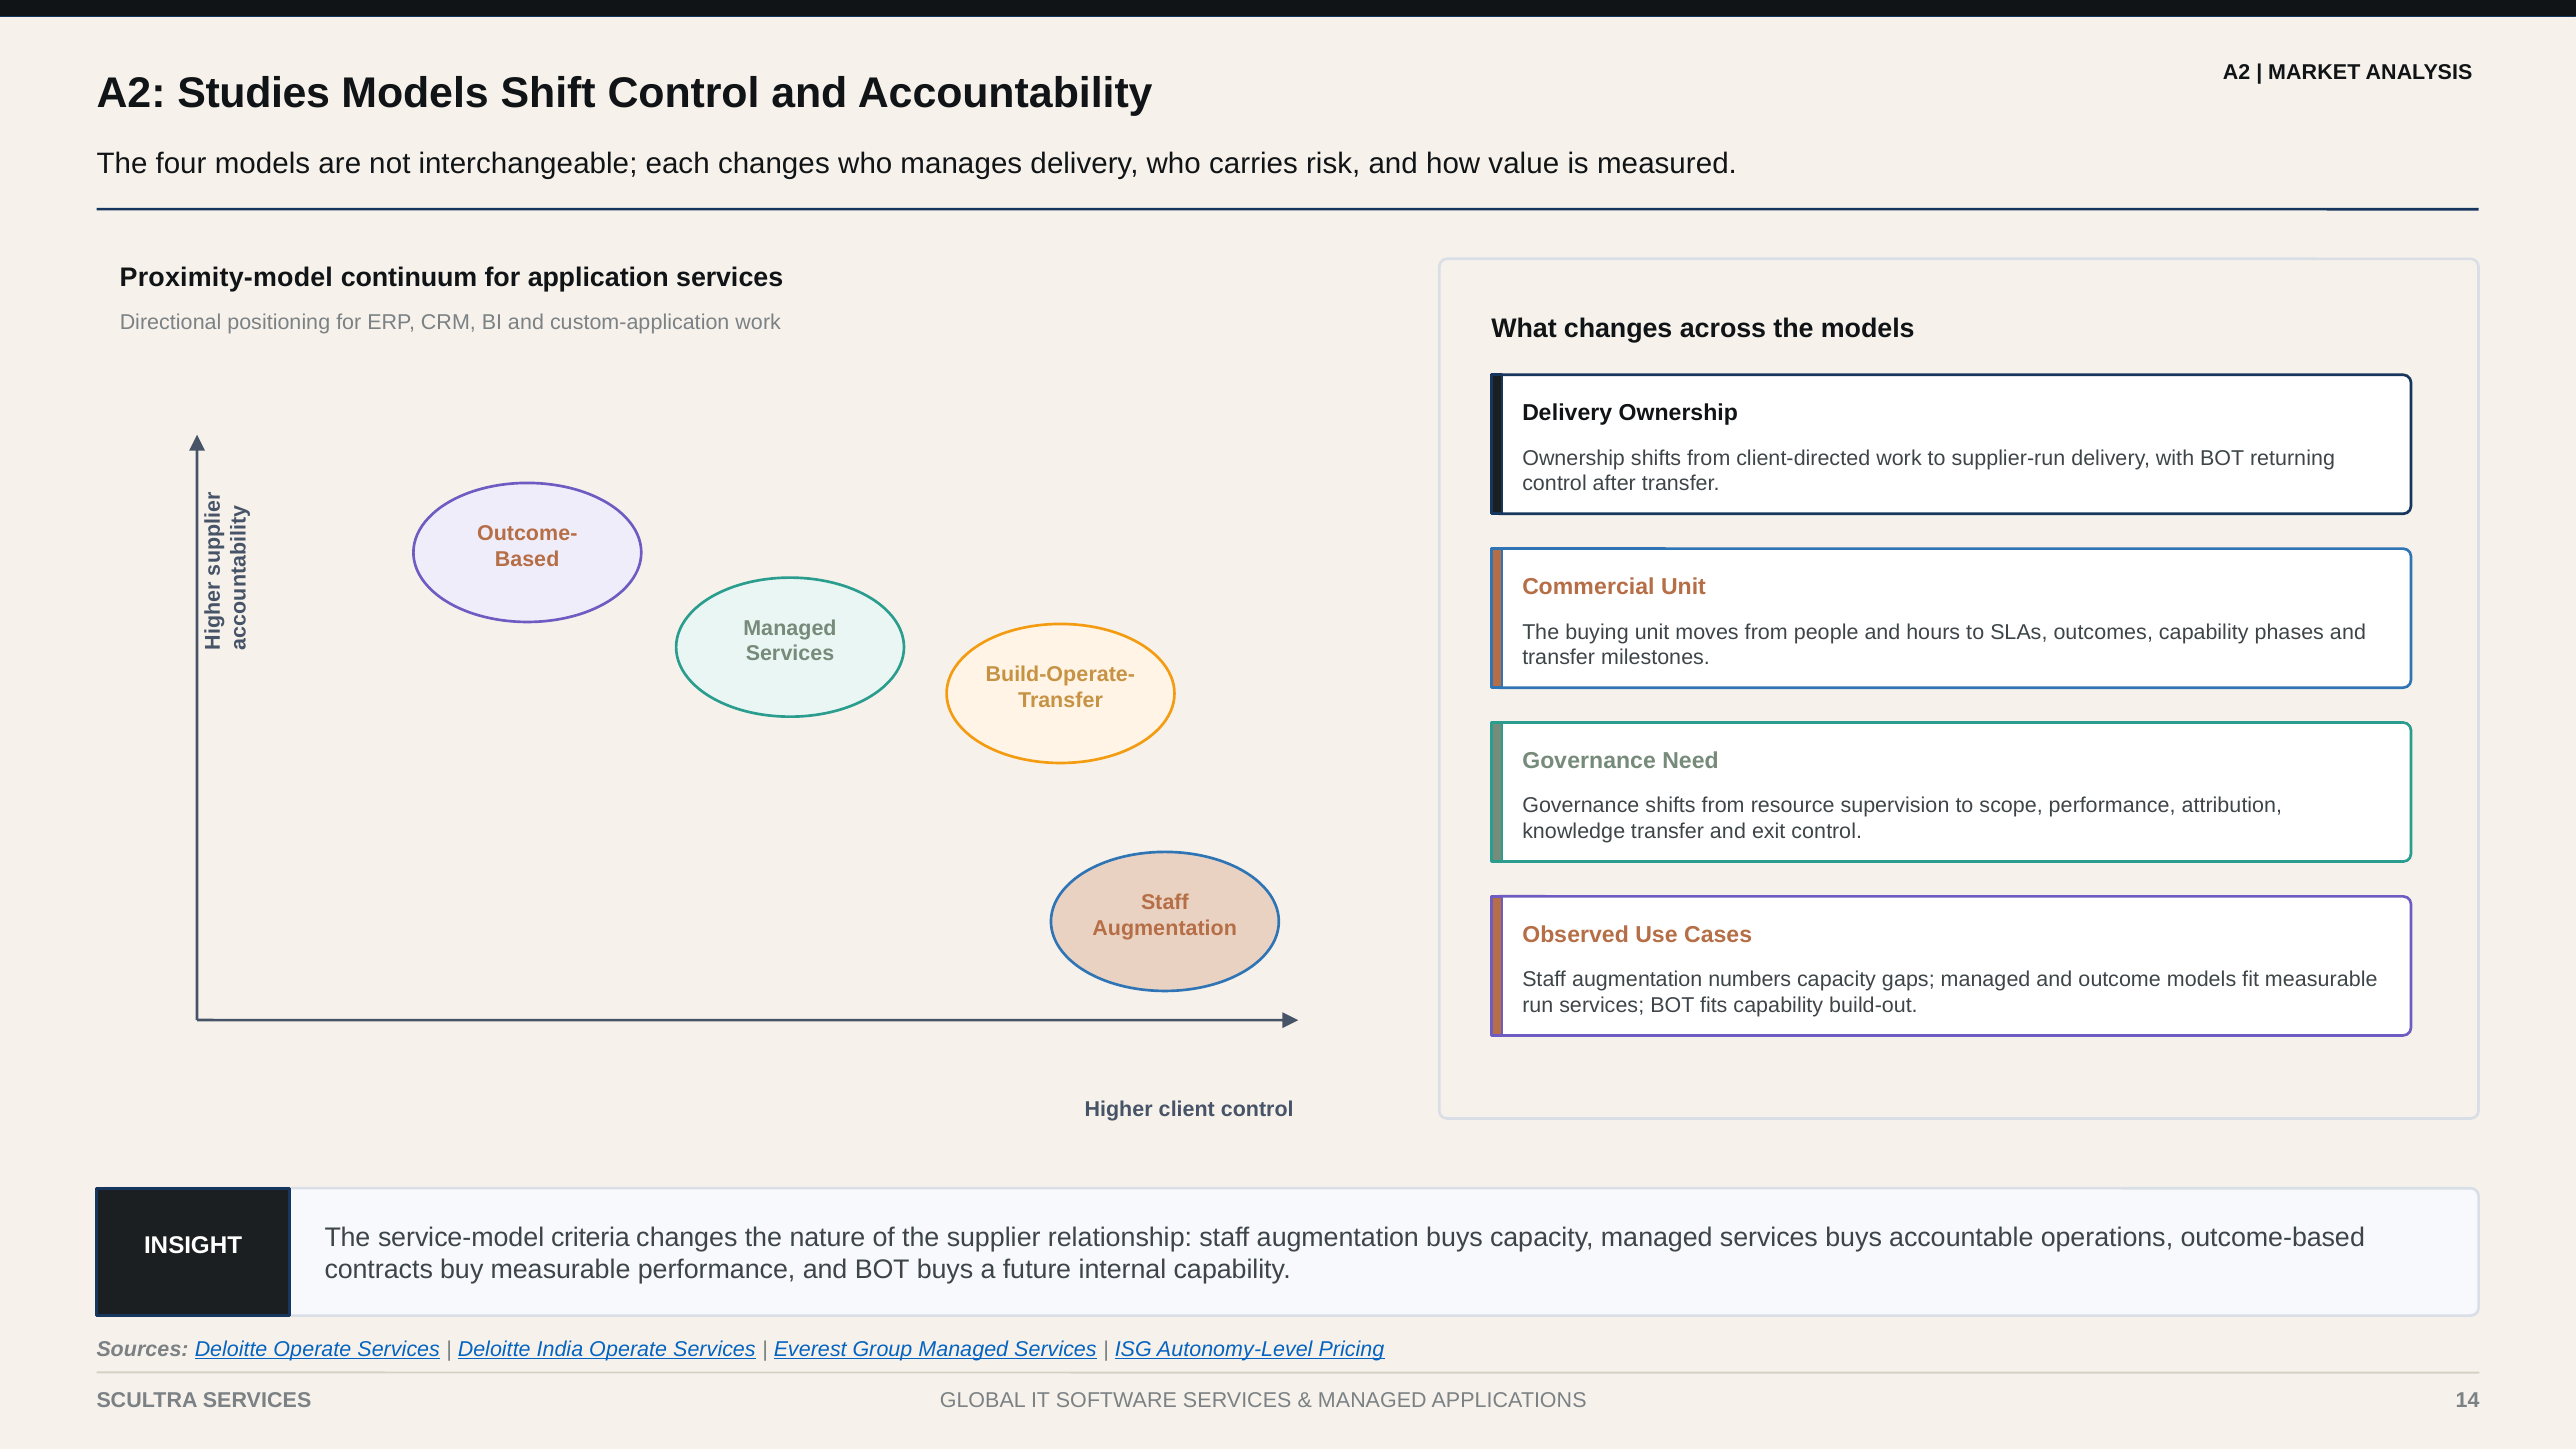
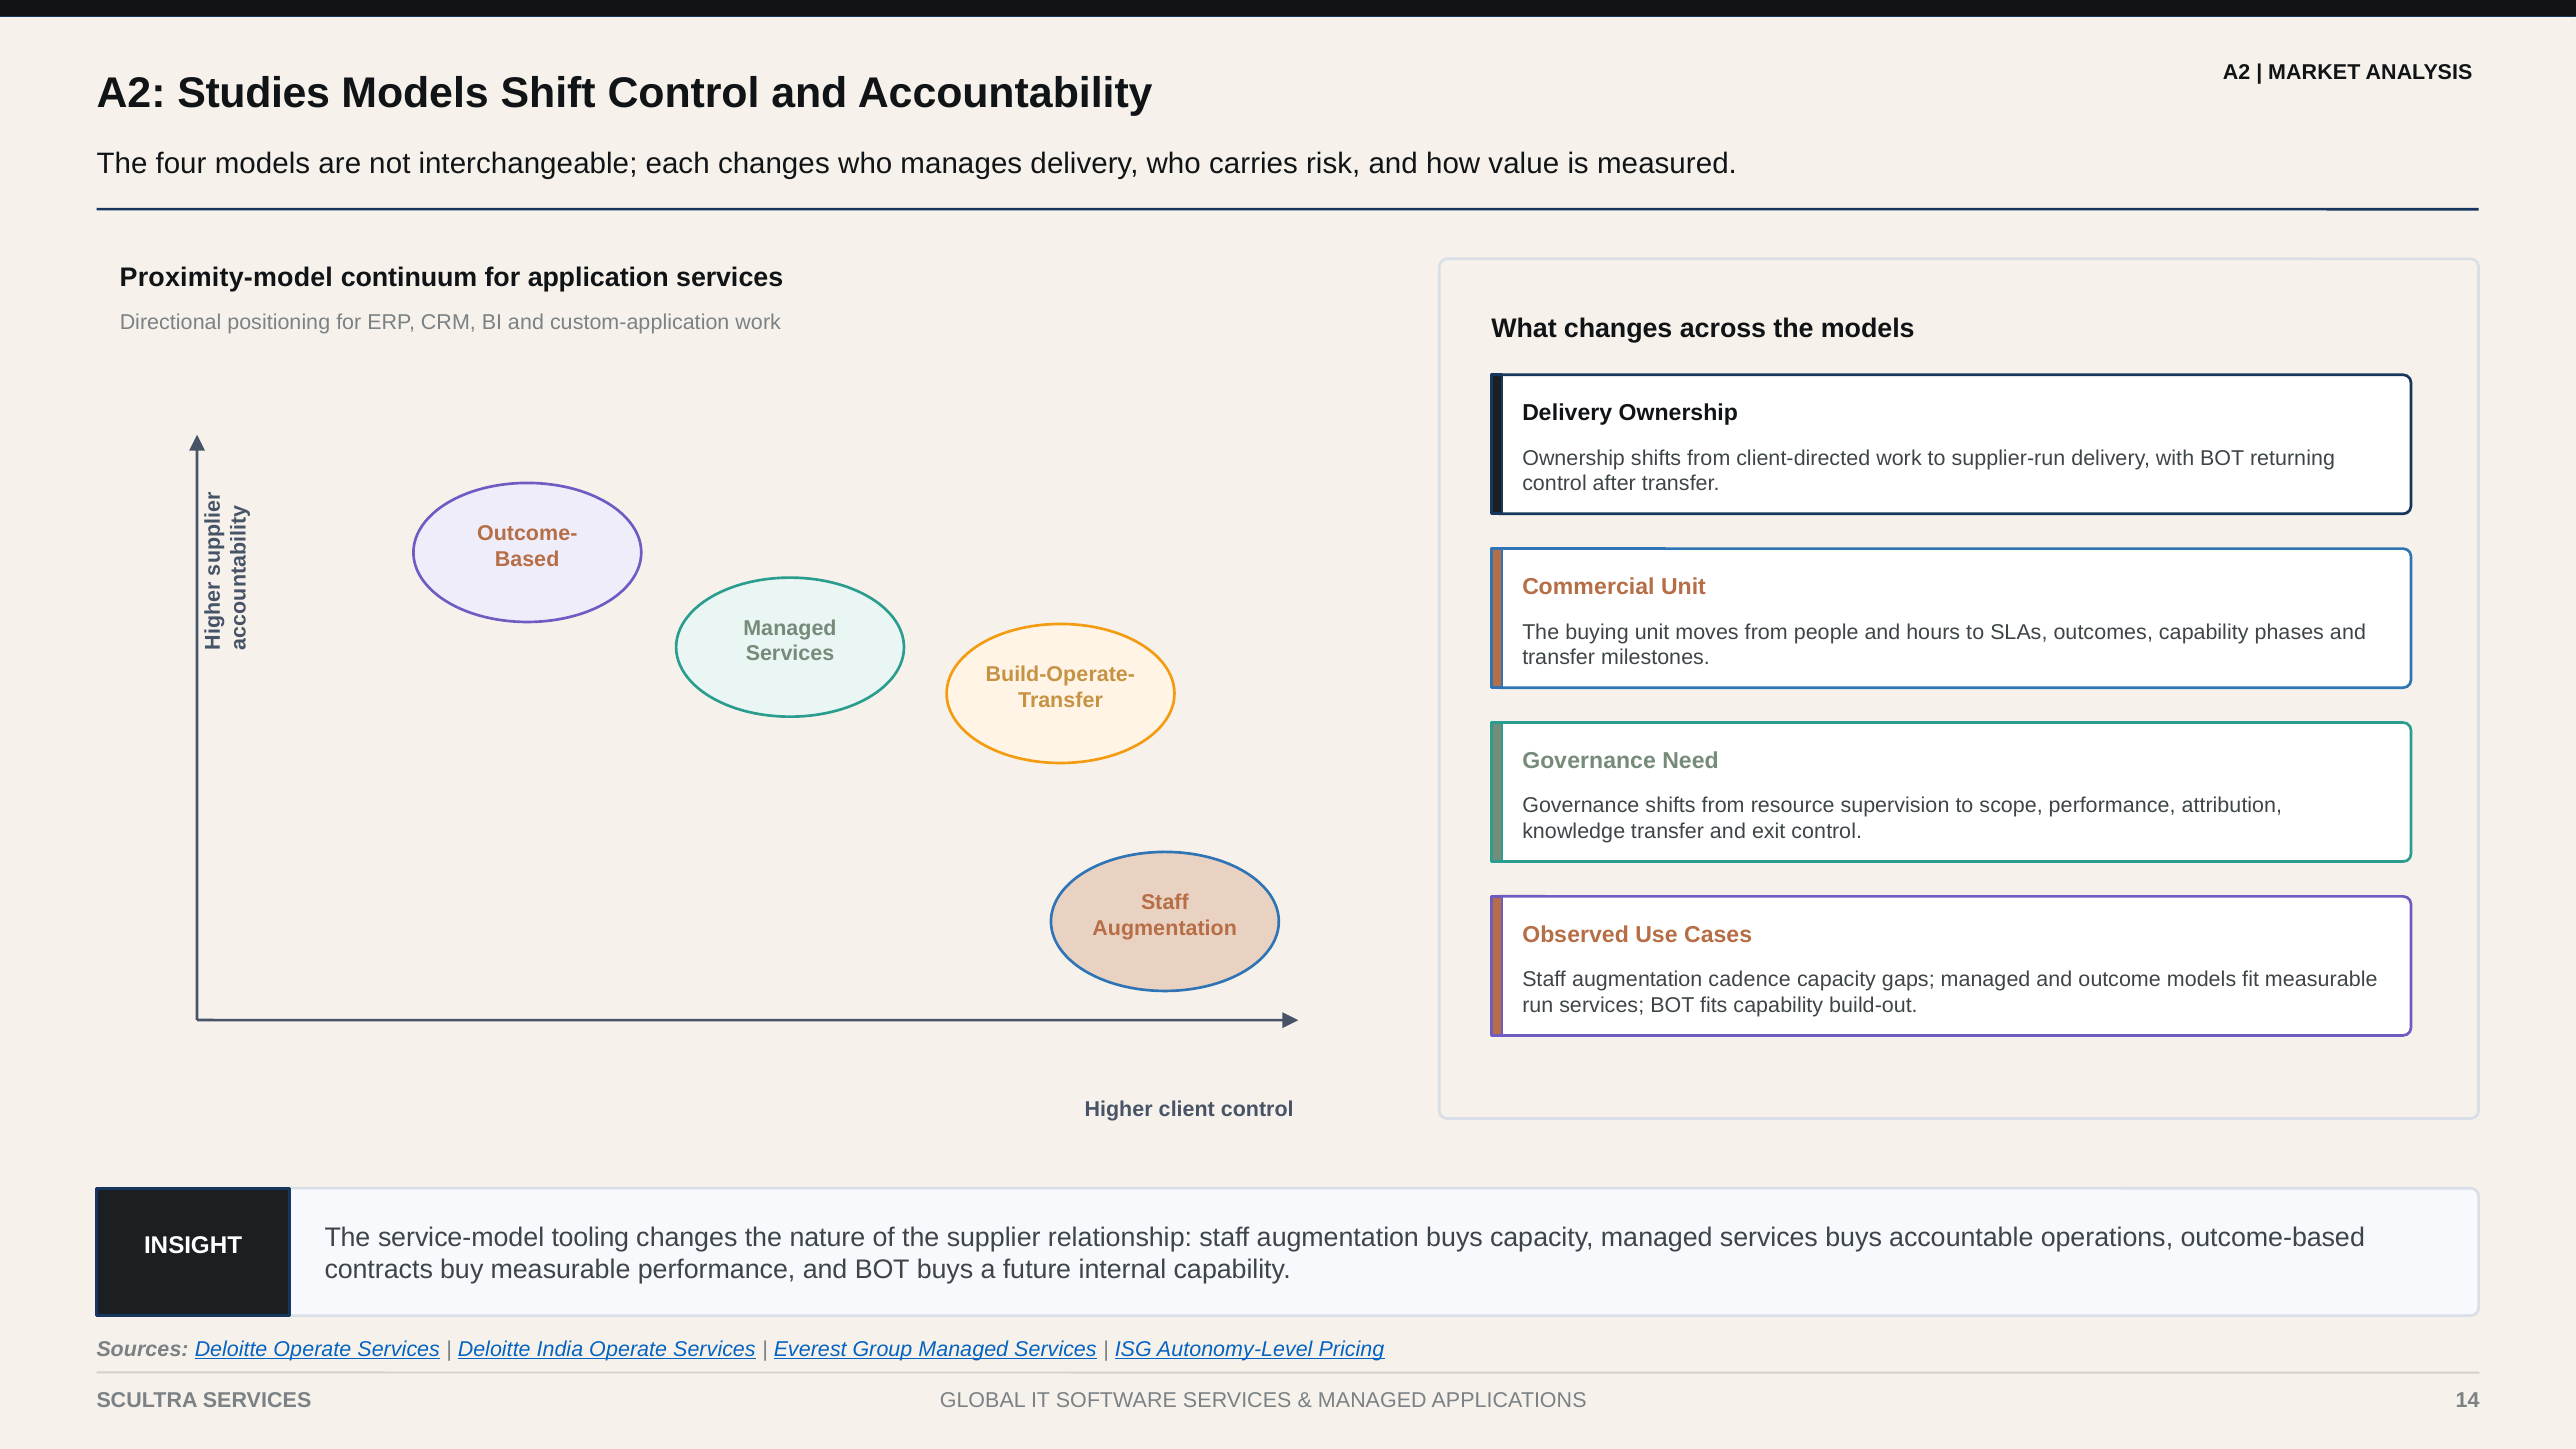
numbers: numbers -> cadence (1750, 980)
criteria: criteria -> tooling (590, 1238)
